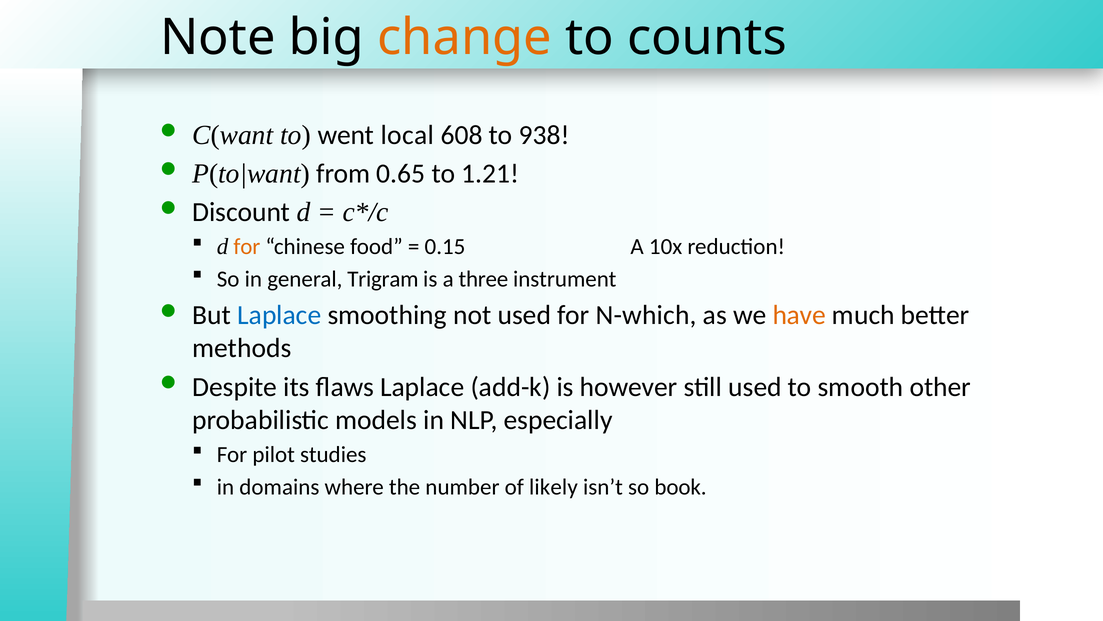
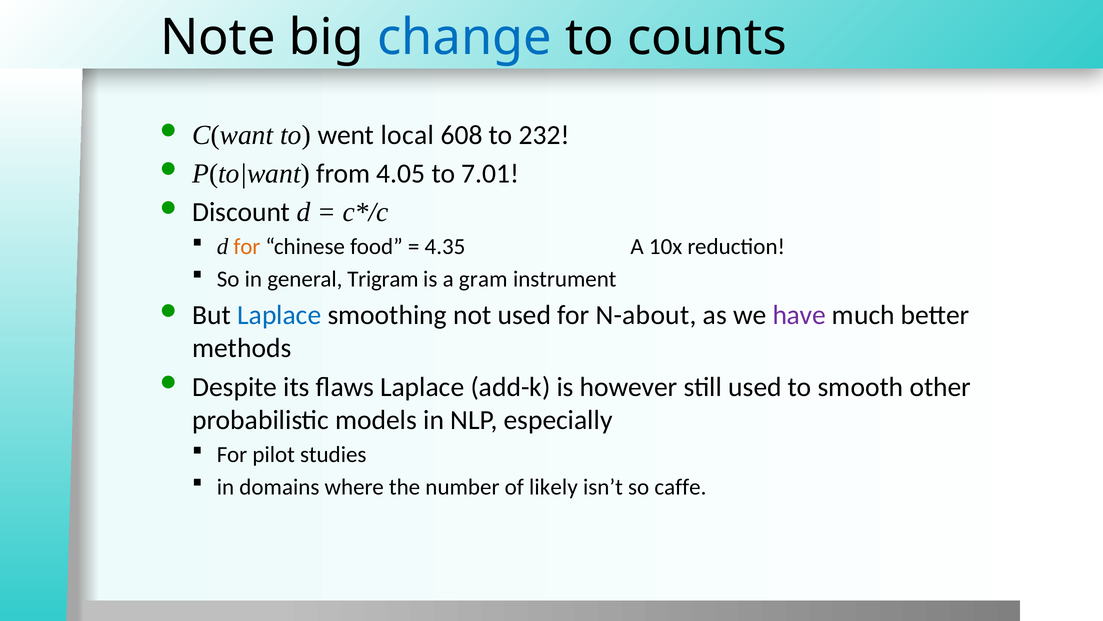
change colour: orange -> blue (465, 38)
938: 938 -> 232 (544, 135)
0.65: 0.65 -> 4.05 (401, 173)
1.21: 1.21 -> 7.01 (490, 173)
0.15: 0.15 -> 4.35 (445, 247)
three: three -> gram (483, 279)
N-which: N-which -> N-about (646, 315)
have colour: orange -> purple (799, 315)
book: book -> caffe (680, 487)
